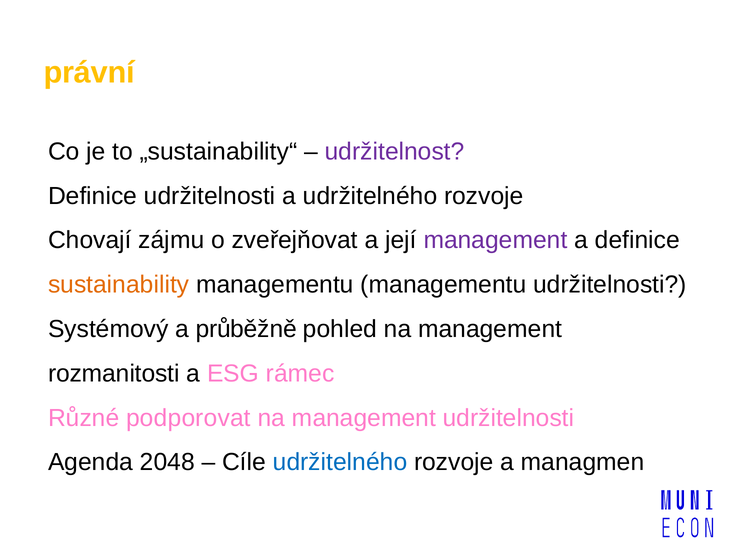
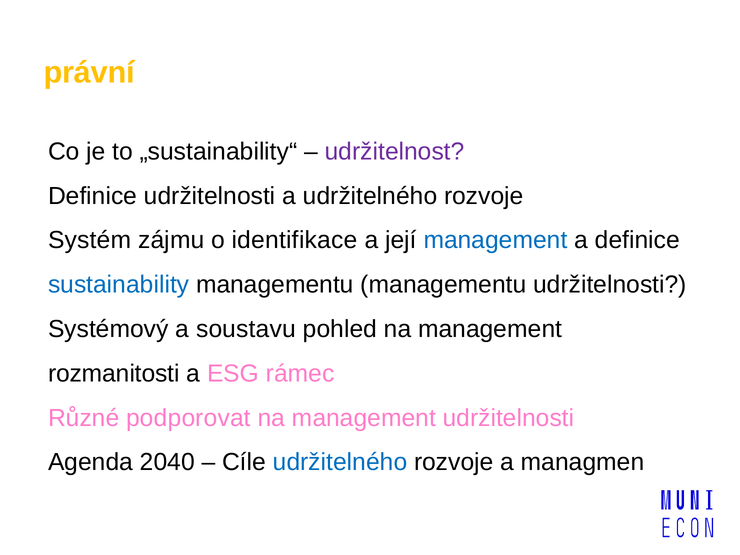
Chovají: Chovají -> Systém (90, 240)
zveřejňovat: zveřejňovat -> identifikace (295, 240)
management colour: purple -> blue (495, 240)
sustainability colour: orange -> blue (119, 285)
průběžně: průběžně -> soustavu (246, 329)
2048: 2048 -> 2040 (167, 462)
